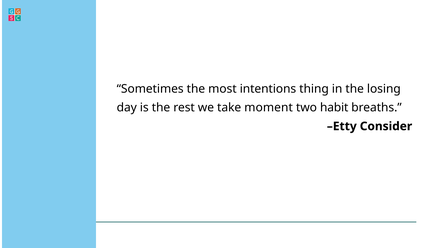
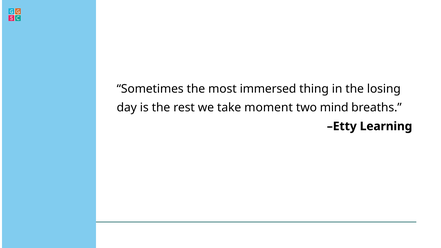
intentions: intentions -> immersed (268, 89)
habit: habit -> mind (334, 108)
Consider: Consider -> Learning (386, 126)
